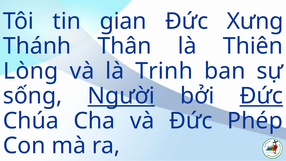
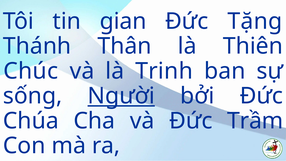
Xưng: Xưng -> Tặng (255, 21)
Lòng: Lòng -> Chúc (31, 71)
Đức underline: present -> none (261, 96)
Phép: Phép -> Trầm (255, 121)
